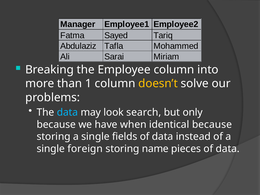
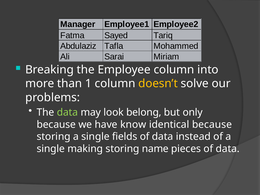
data colour: light blue -> light green (67, 112)
search: search -> belong (144, 112)
when: when -> know (133, 124)
foreign: foreign -> making (85, 149)
